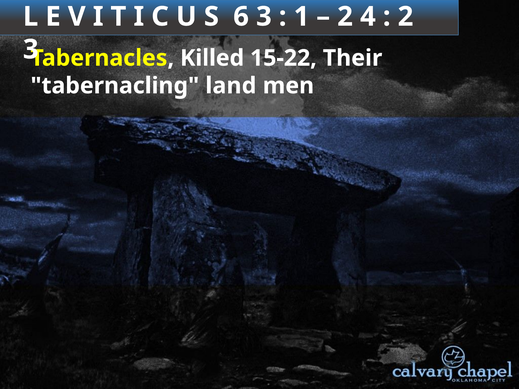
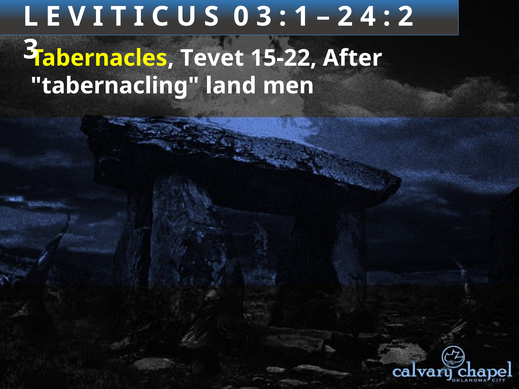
6: 6 -> 0 (241, 17)
Killed: Killed -> Tevet (212, 58)
Their: Their -> After (353, 58)
